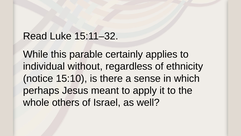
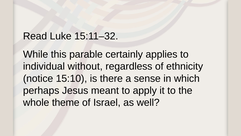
others: others -> theme (66, 102)
